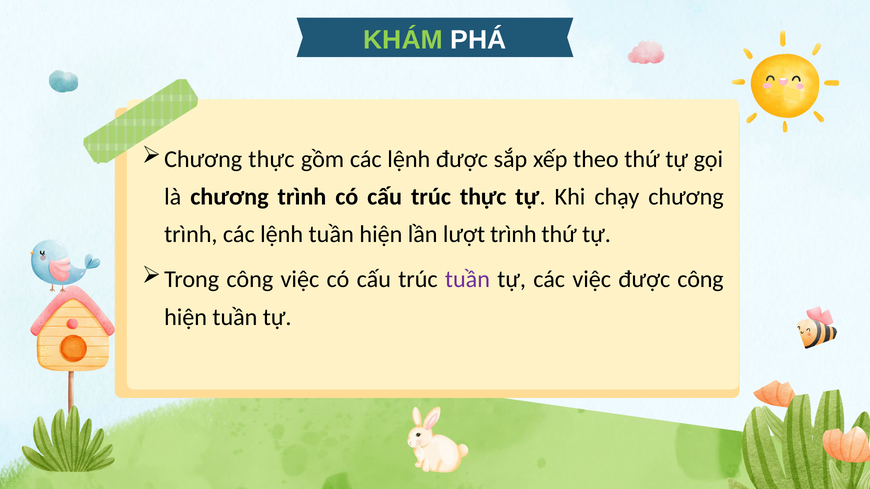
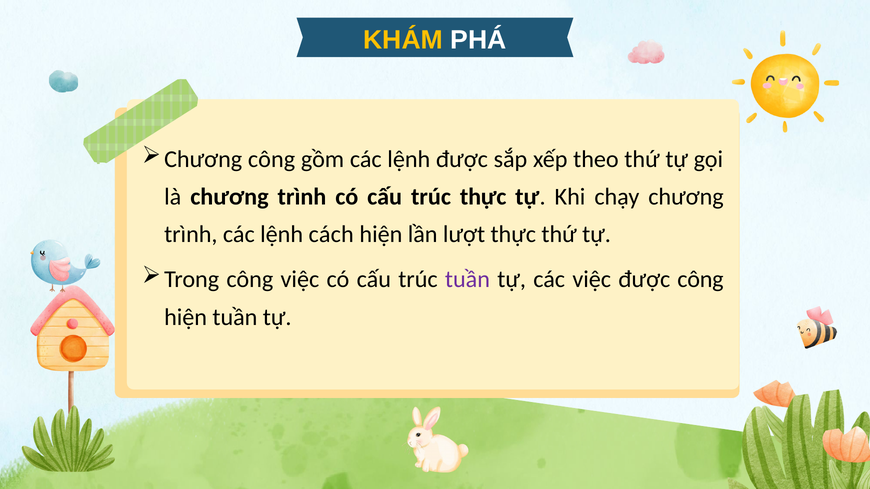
KHÁM colour: light green -> yellow (403, 40)
Chương thực: thực -> công (272, 159)
lệnh tuần: tuần -> cách (331, 235)
lượt trình: trình -> thực (513, 235)
